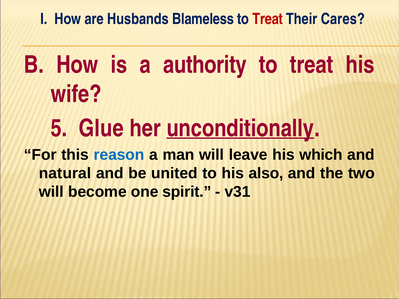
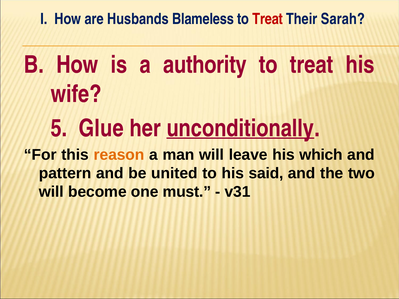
Cares: Cares -> Sarah (343, 19)
reason colour: blue -> orange (119, 155)
natural: natural -> pattern (65, 173)
also: also -> said (266, 173)
spirit: spirit -> must (187, 192)
